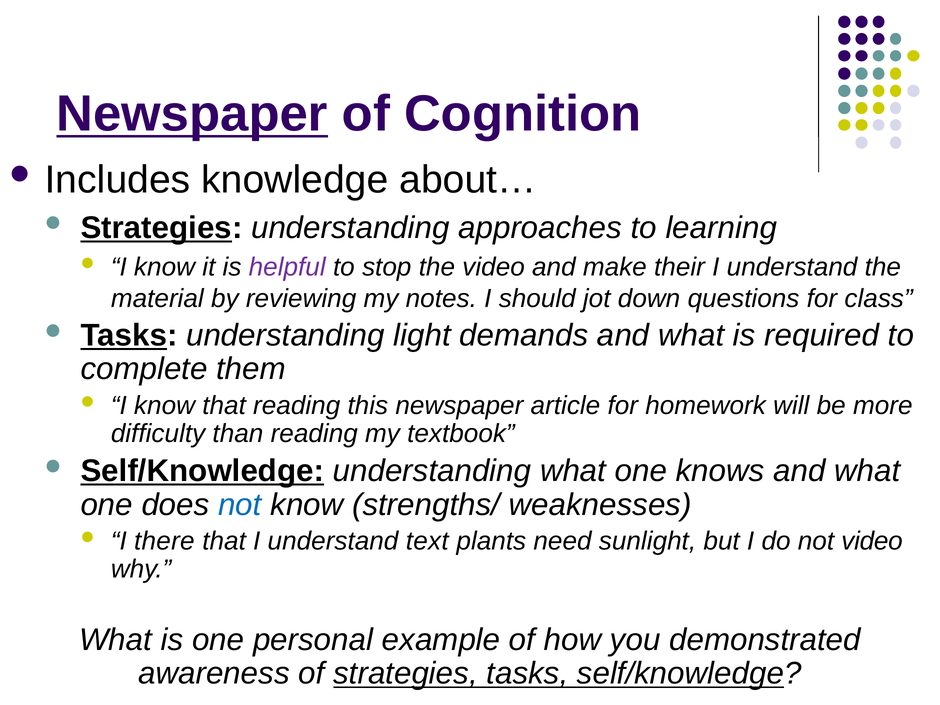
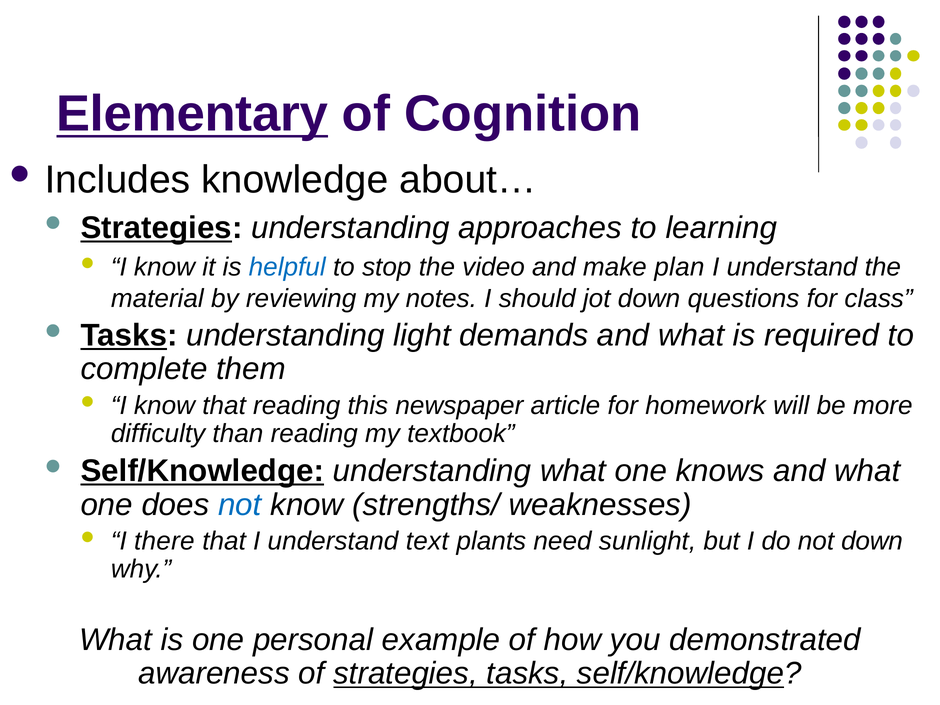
Newspaper: Newspaper -> Elementary (192, 114)
helpful colour: purple -> blue (287, 267)
their: their -> plan (679, 267)
not video: video -> down (872, 541)
